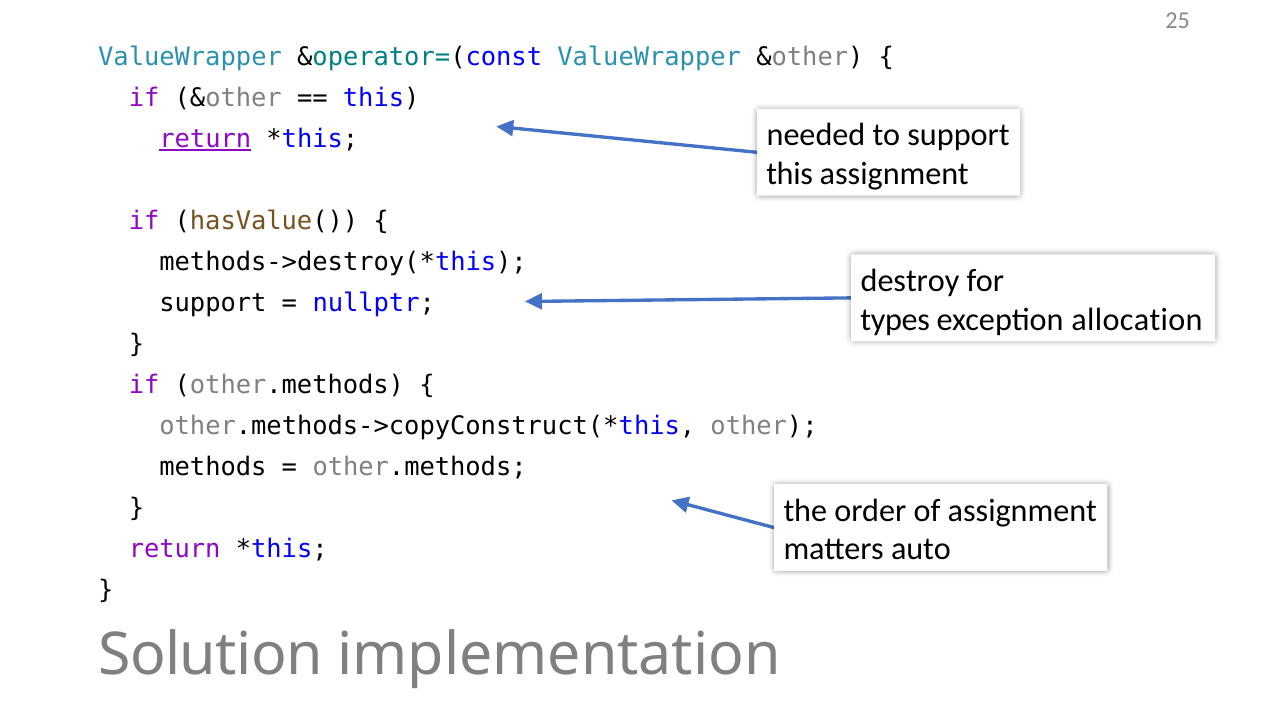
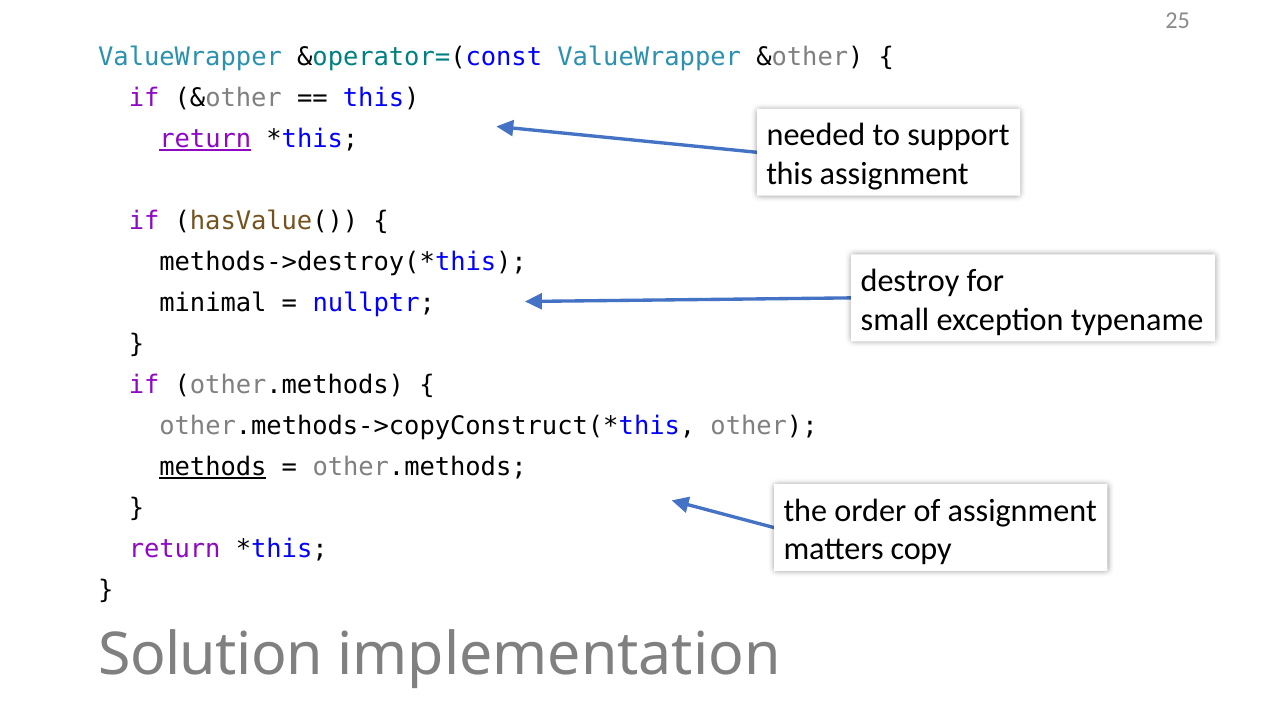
support: support -> minimal (213, 303)
types: types -> small (895, 319)
allocation: allocation -> typename (1137, 319)
methods underline: none -> present (213, 467)
auto: auto -> copy (921, 549)
